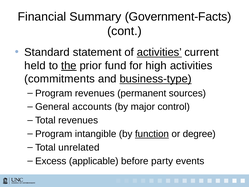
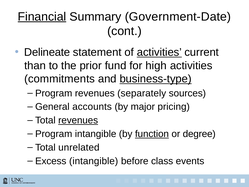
Financial underline: none -> present (42, 17)
Government-Facts: Government-Facts -> Government-Date (178, 17)
Standard: Standard -> Delineate (47, 52)
held: held -> than (35, 66)
the underline: present -> none (69, 66)
permanent: permanent -> separately (142, 93)
control: control -> pricing (174, 107)
revenues underline: none -> present (78, 120)
Excess applicable: applicable -> intangible (94, 161)
party: party -> class (162, 161)
